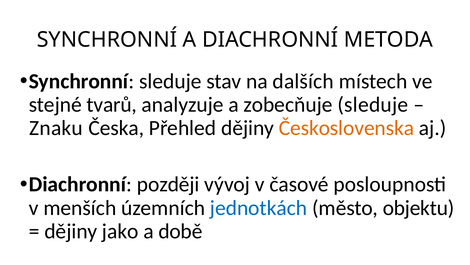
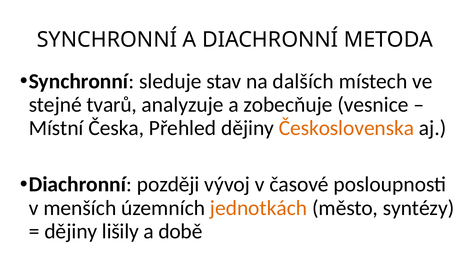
zobecňuje sleduje: sleduje -> vesnice (373, 104)
Znaku: Znaku -> Místní (56, 128)
jednotkách colour: blue -> orange (259, 207)
objektu: objektu -> syntézy (419, 207)
jako: jako -> lišily (120, 231)
